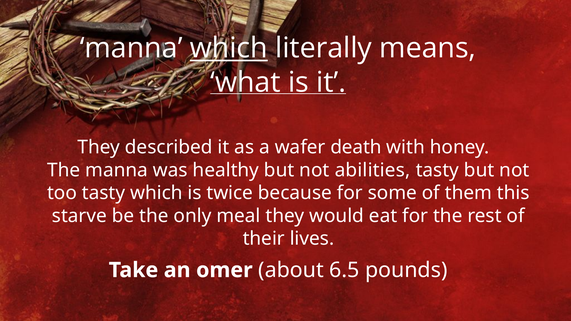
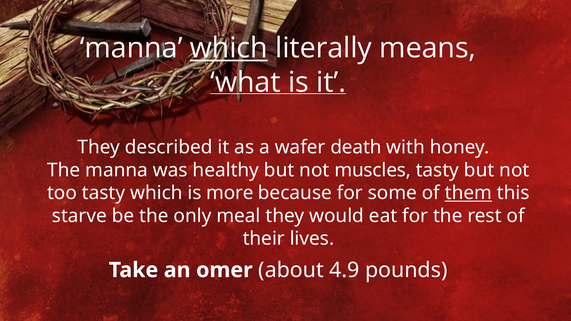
abilities: abilities -> muscles (373, 170)
twice: twice -> more (230, 193)
them underline: none -> present (468, 193)
6.5: 6.5 -> 4.9 (344, 270)
